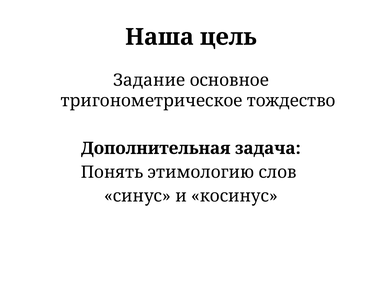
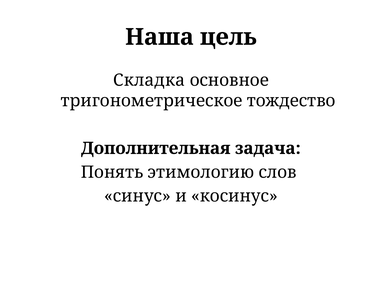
Задание: Задание -> Складка (149, 80)
